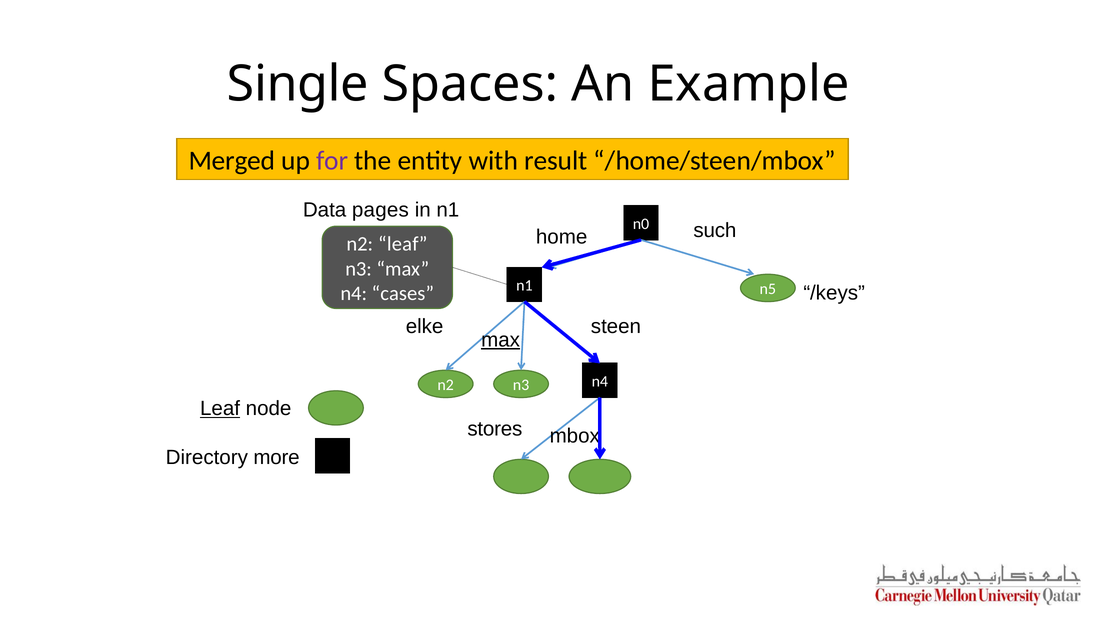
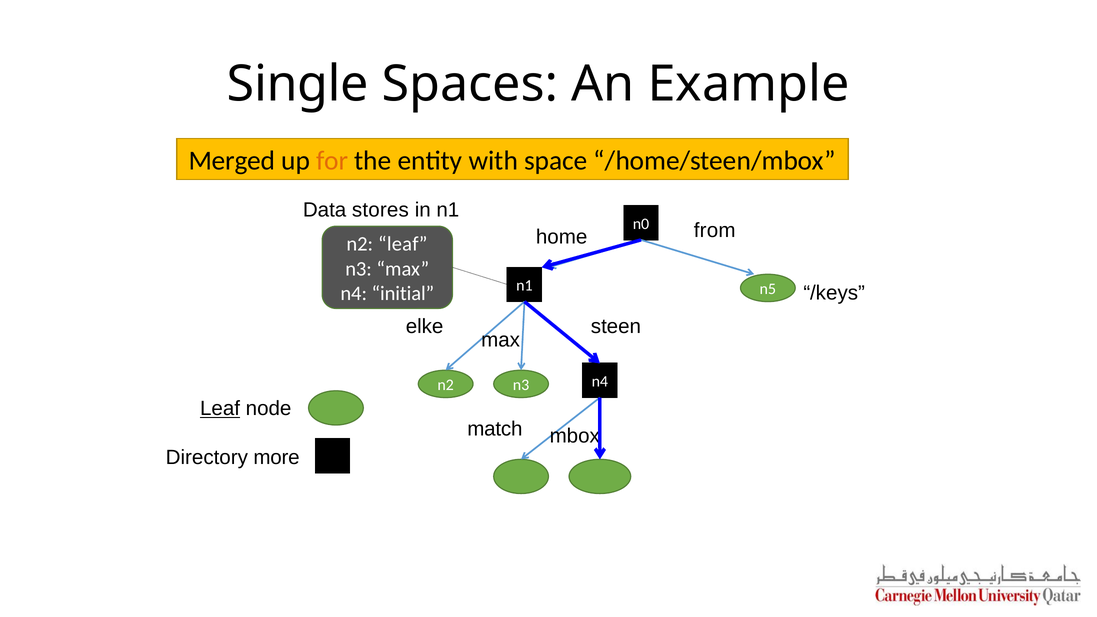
for colour: purple -> orange (332, 161)
result: result -> space (556, 161)
pages: pages -> stores (380, 210)
such: such -> from (715, 230)
cases: cases -> initial (403, 293)
max underline: present -> none (501, 340)
stores: stores -> match (495, 429)
